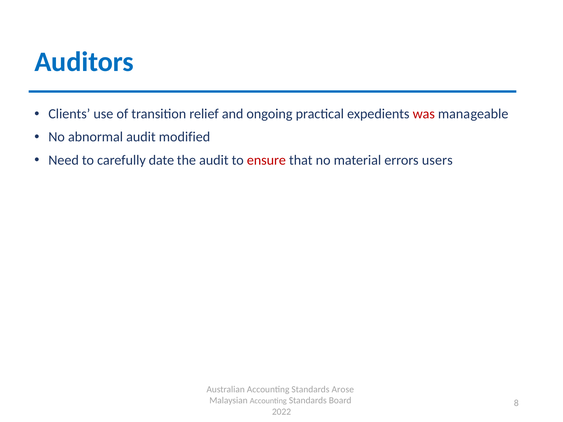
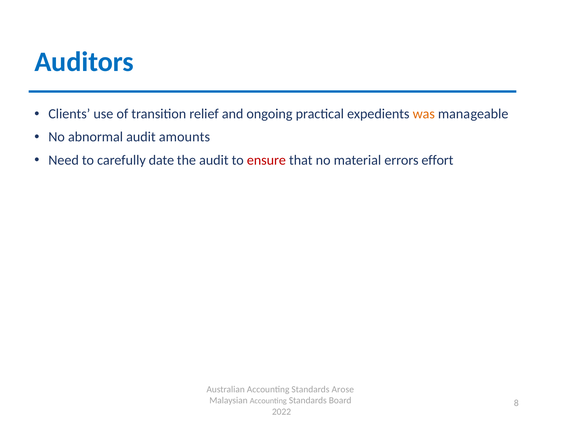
was colour: red -> orange (424, 114)
modified: modified -> amounts (184, 137)
users: users -> effort (437, 160)
